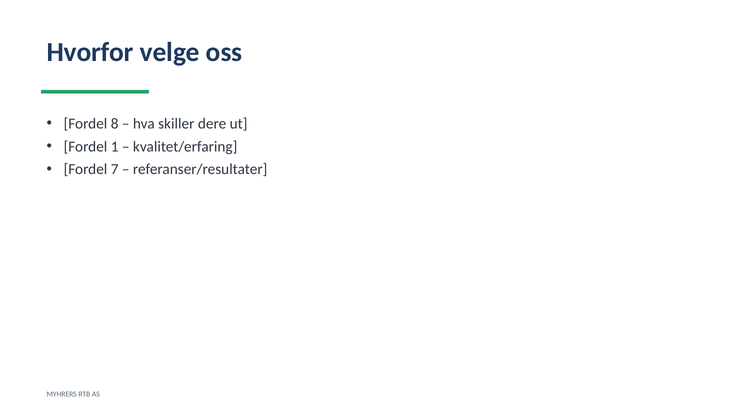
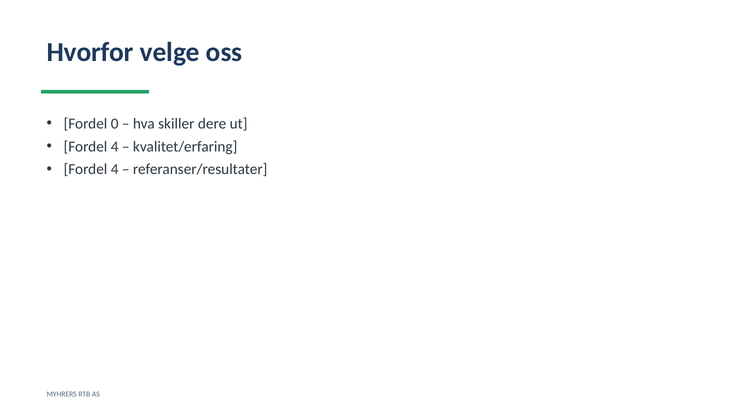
8: 8 -> 0 (115, 124)
1: 1 -> 4 (115, 147)
7: 7 -> 4 (115, 170)
